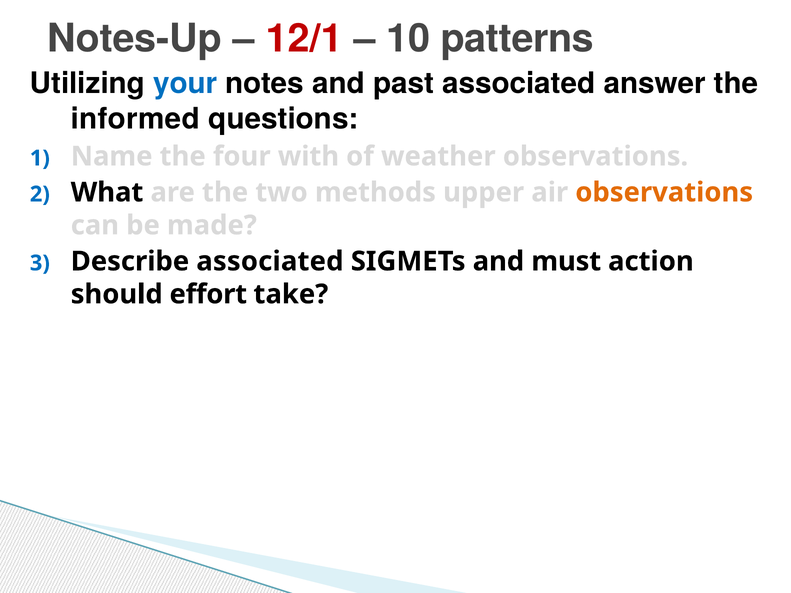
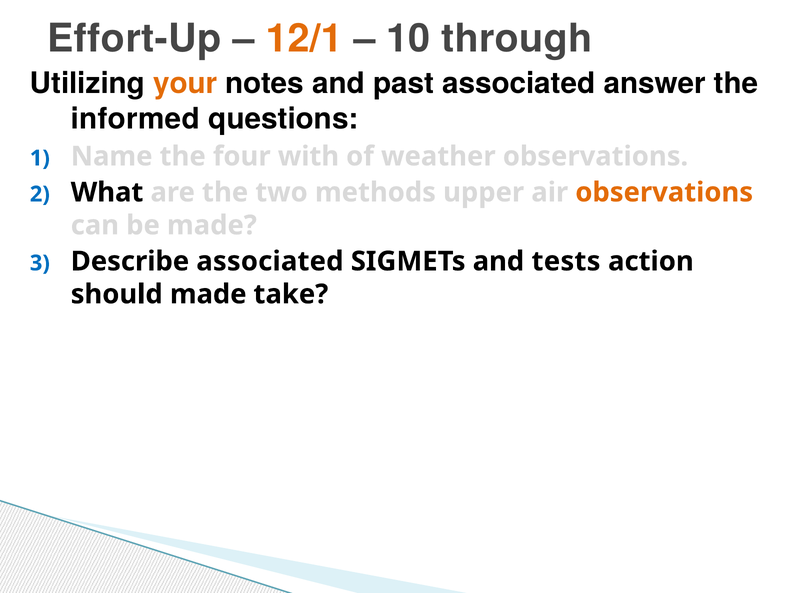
Notes-Up: Notes-Up -> Effort-Up (134, 39)
12/1 colour: red -> orange (304, 39)
patterns: patterns -> through (517, 39)
your colour: blue -> orange (185, 84)
must: must -> tests (566, 261)
should effort: effort -> made (208, 294)
